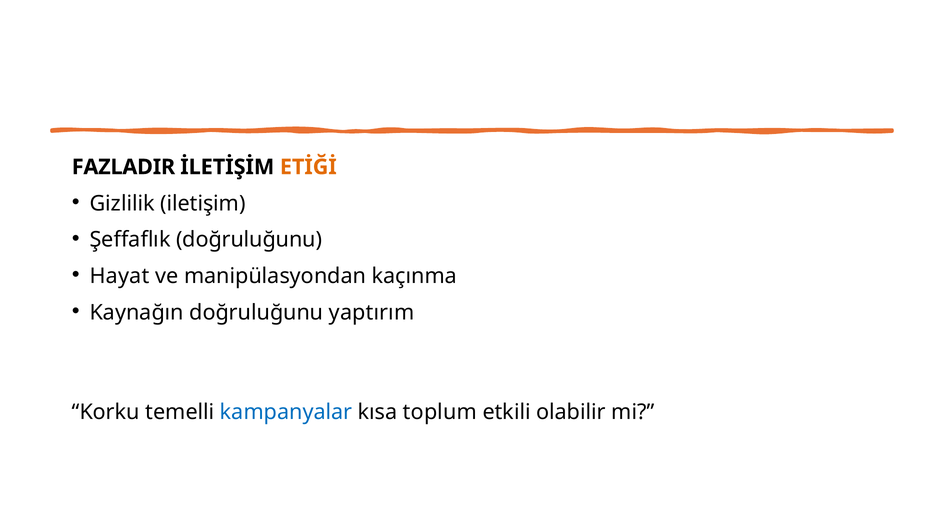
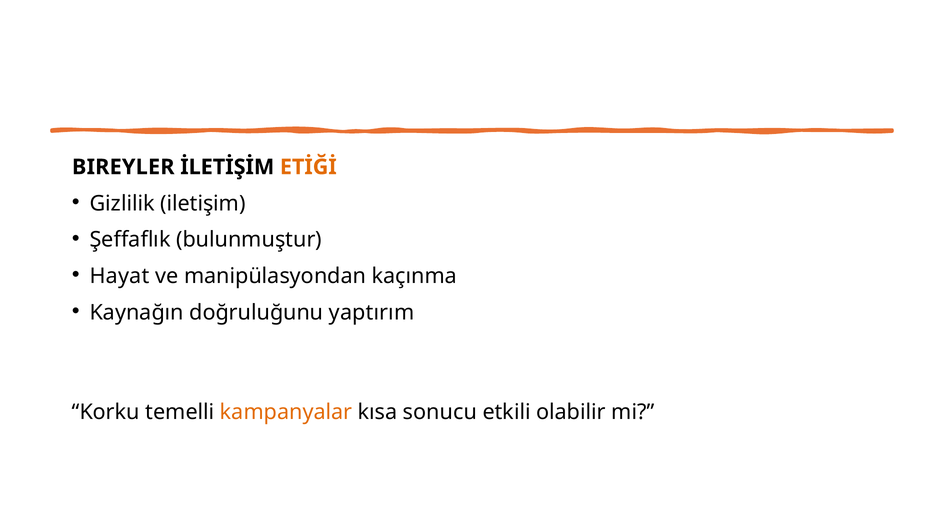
FAZLADIR: FAZLADIR -> BIREYLER (123, 167)
Şeffaflık doğruluğunu: doğruluğunu -> bulunmuştur (249, 240)
kampanyalar colour: blue -> orange (286, 412)
toplum: toplum -> sonucu (440, 412)
